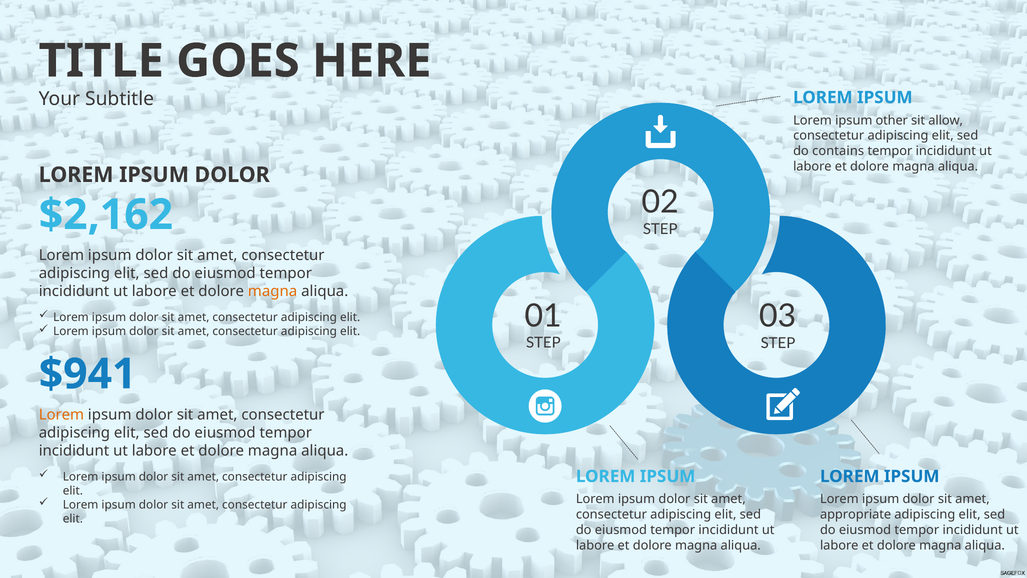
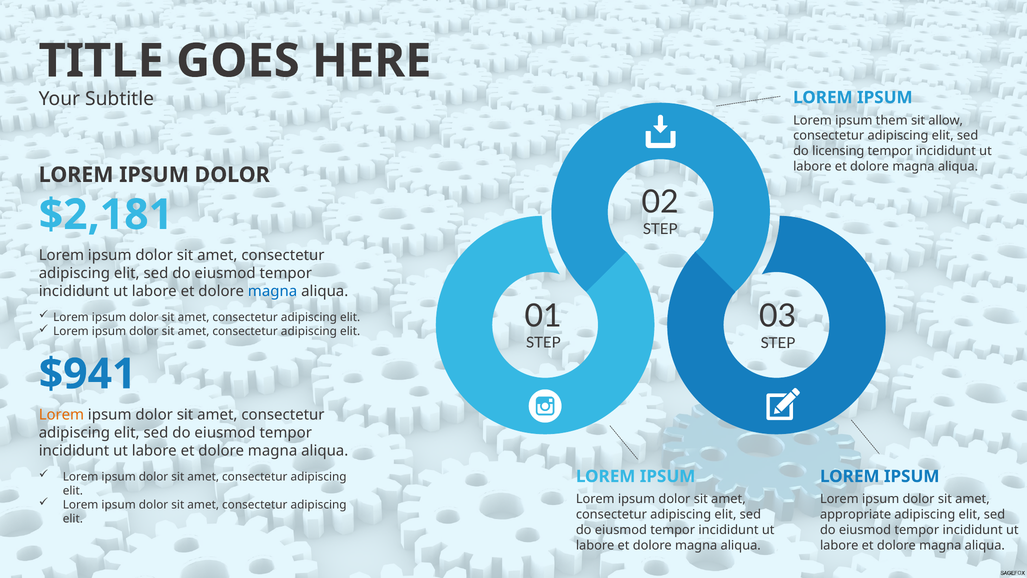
other: other -> them (892, 120)
contains: contains -> licensing (838, 151)
$2,162: $2,162 -> $2,181 (106, 215)
magna colour: orange -> blue (273, 291)
